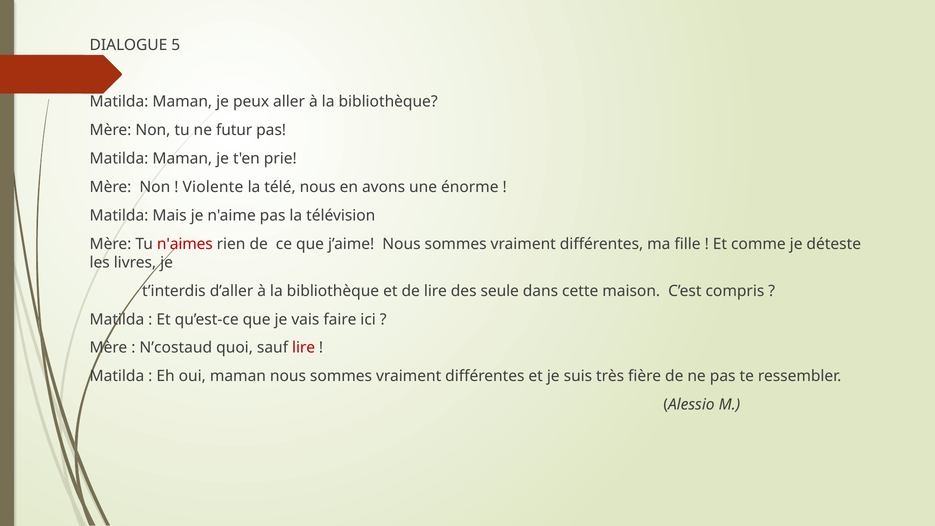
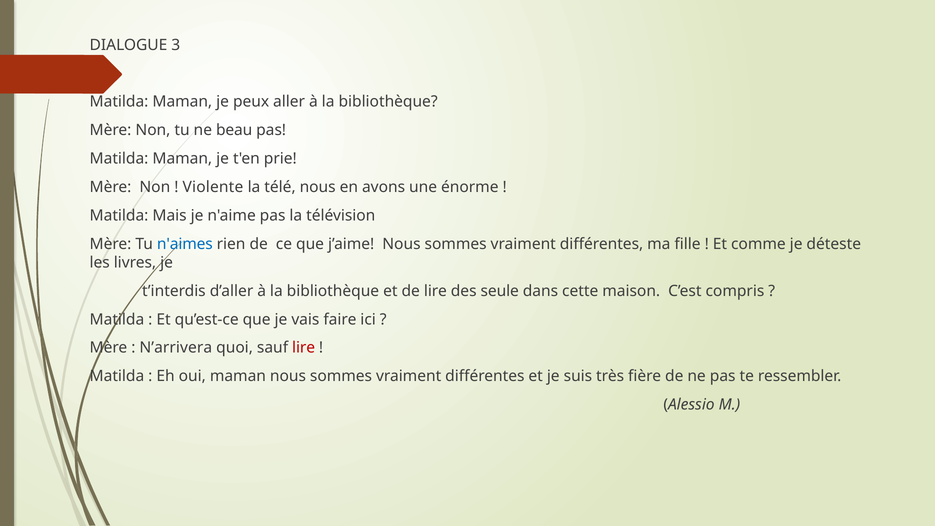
5: 5 -> 3 (176, 45)
futur: futur -> beau (234, 130)
n'aimes colour: red -> blue (185, 244)
N’costaud: N’costaud -> N’arrivera (176, 348)
